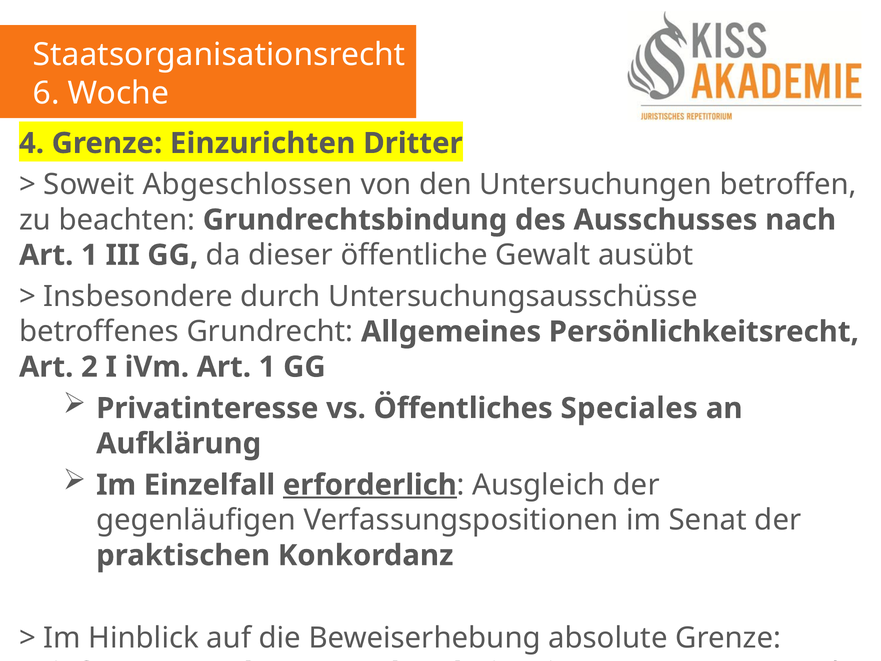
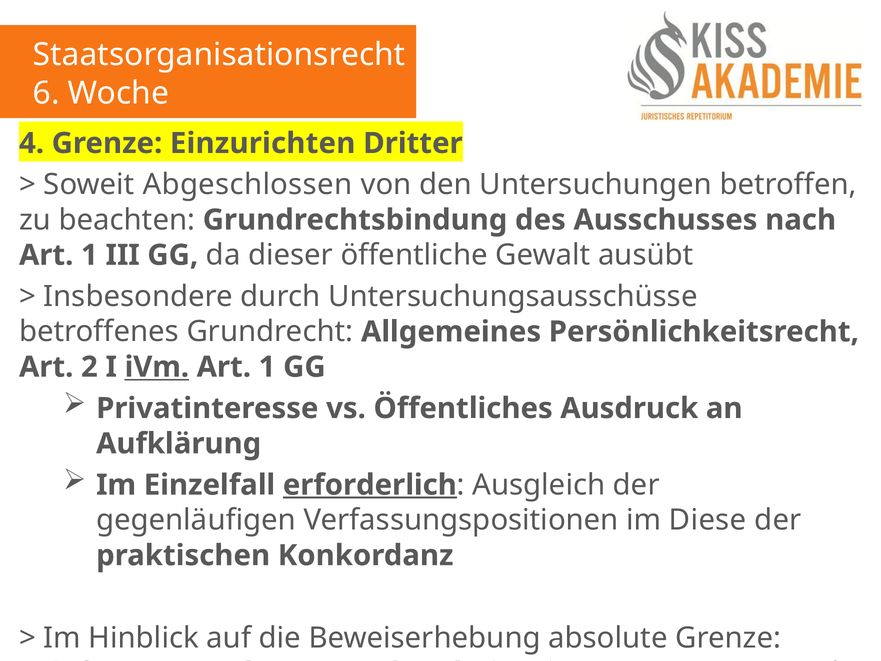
iVm underline: none -> present (157, 367)
Speciales: Speciales -> Ausdruck (629, 408)
Senat: Senat -> Diese (708, 520)
